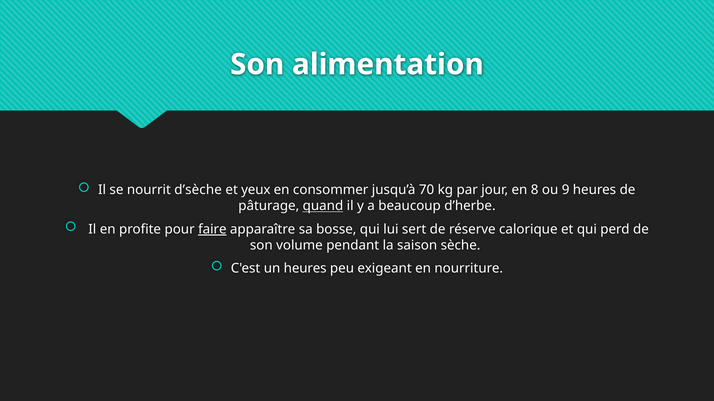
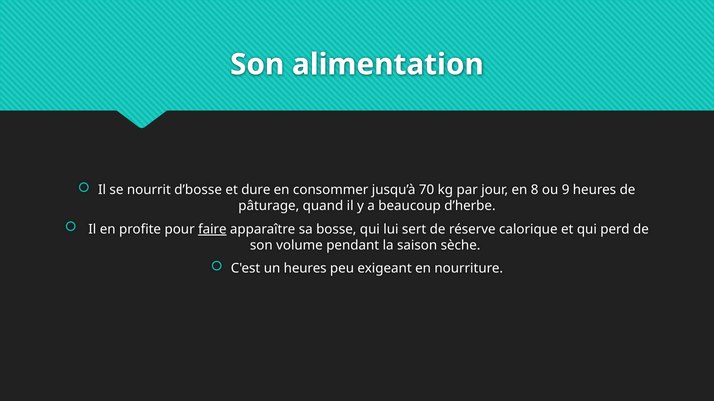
d’sèche: d’sèche -> d’bosse (198, 190)
yeux: yeux -> dure (256, 190)
quand underline: present -> none (323, 206)
